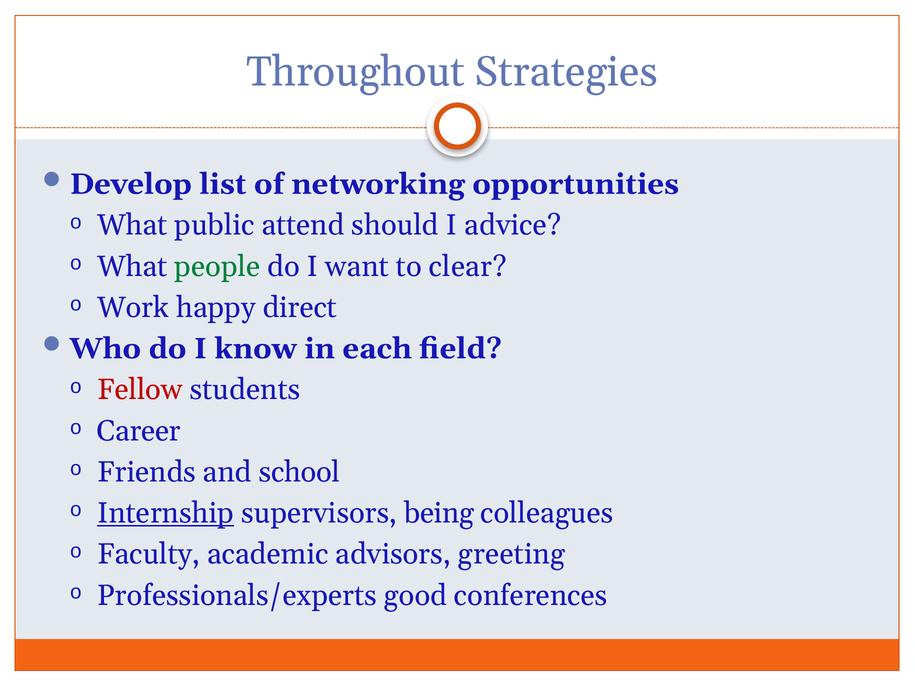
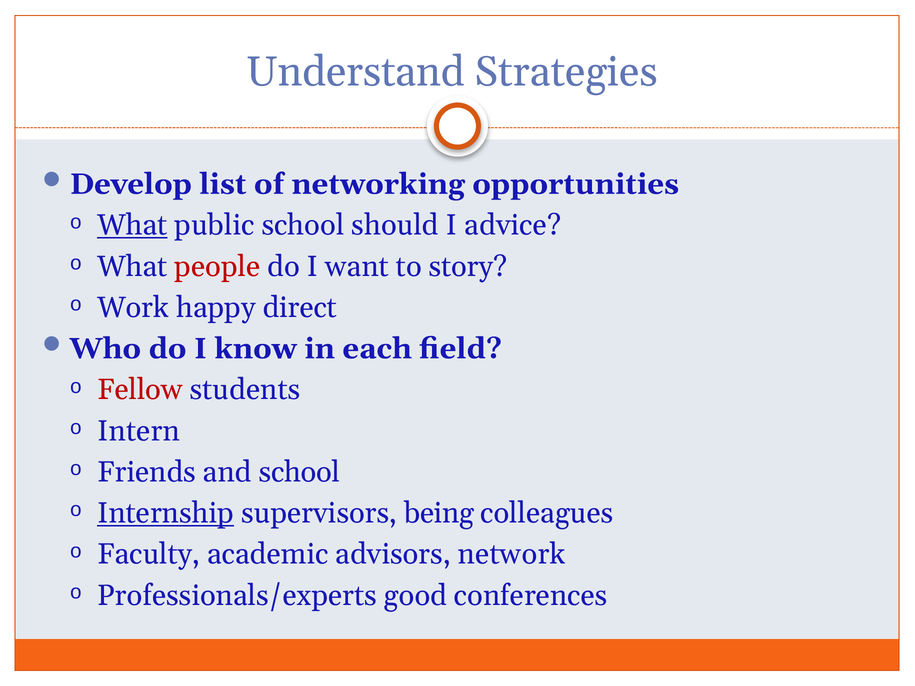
Throughout: Throughout -> Understand (356, 72)
What underline: none -> present (132, 225)
public attend: attend -> school (303, 225)
people colour: green -> red (217, 266)
clear: clear -> story (468, 266)
Career: Career -> Intern (139, 431)
greeting: greeting -> network (512, 554)
